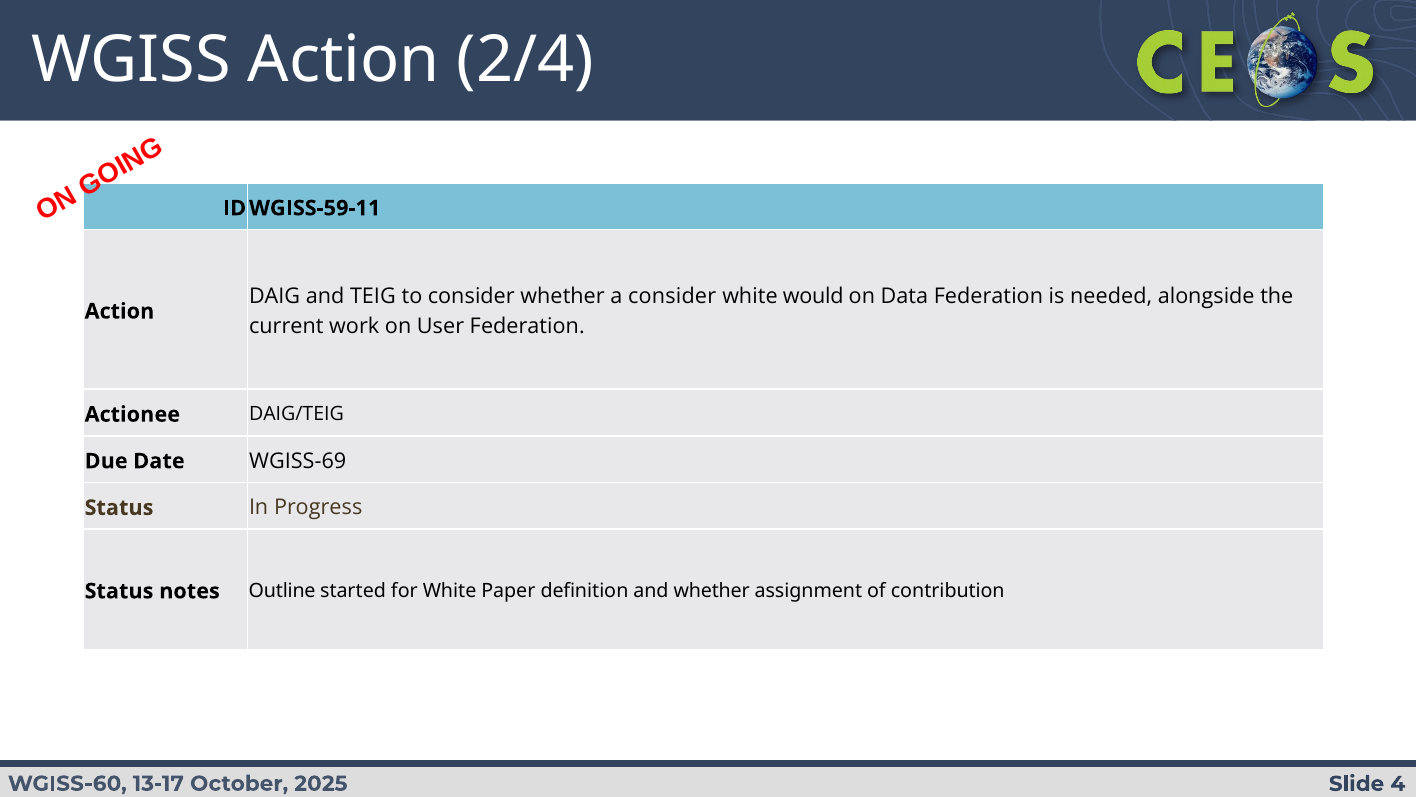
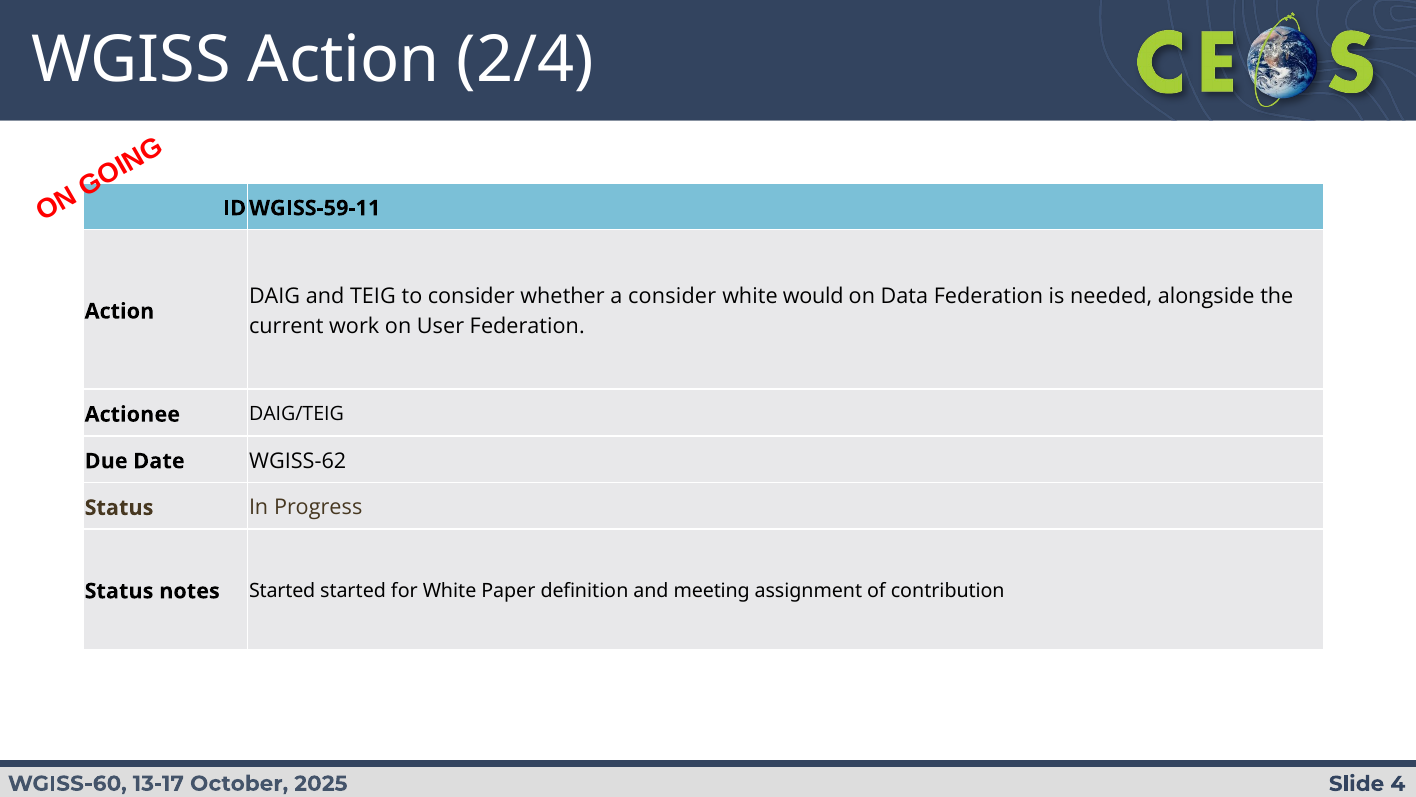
WGISS-69: WGISS-69 -> WGISS-62 (298, 461)
notes Outline: Outline -> Started (282, 591)
and whether: whether -> meeting (712, 591)
